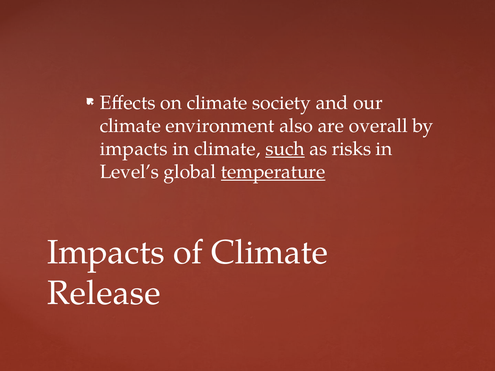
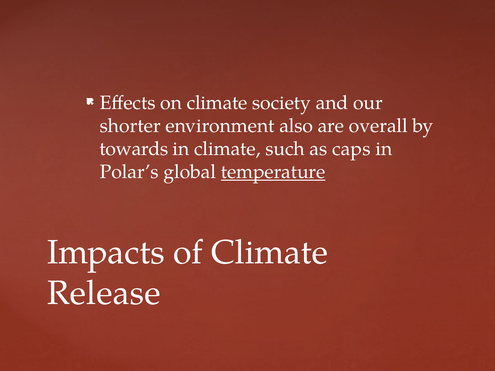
climate: climate -> shorter (130, 126)
impacts: impacts -> towards (134, 149)
such underline: present -> none (285, 149)
risks: risks -> caps (351, 149)
Level’s: Level’s -> Polar’s (129, 172)
